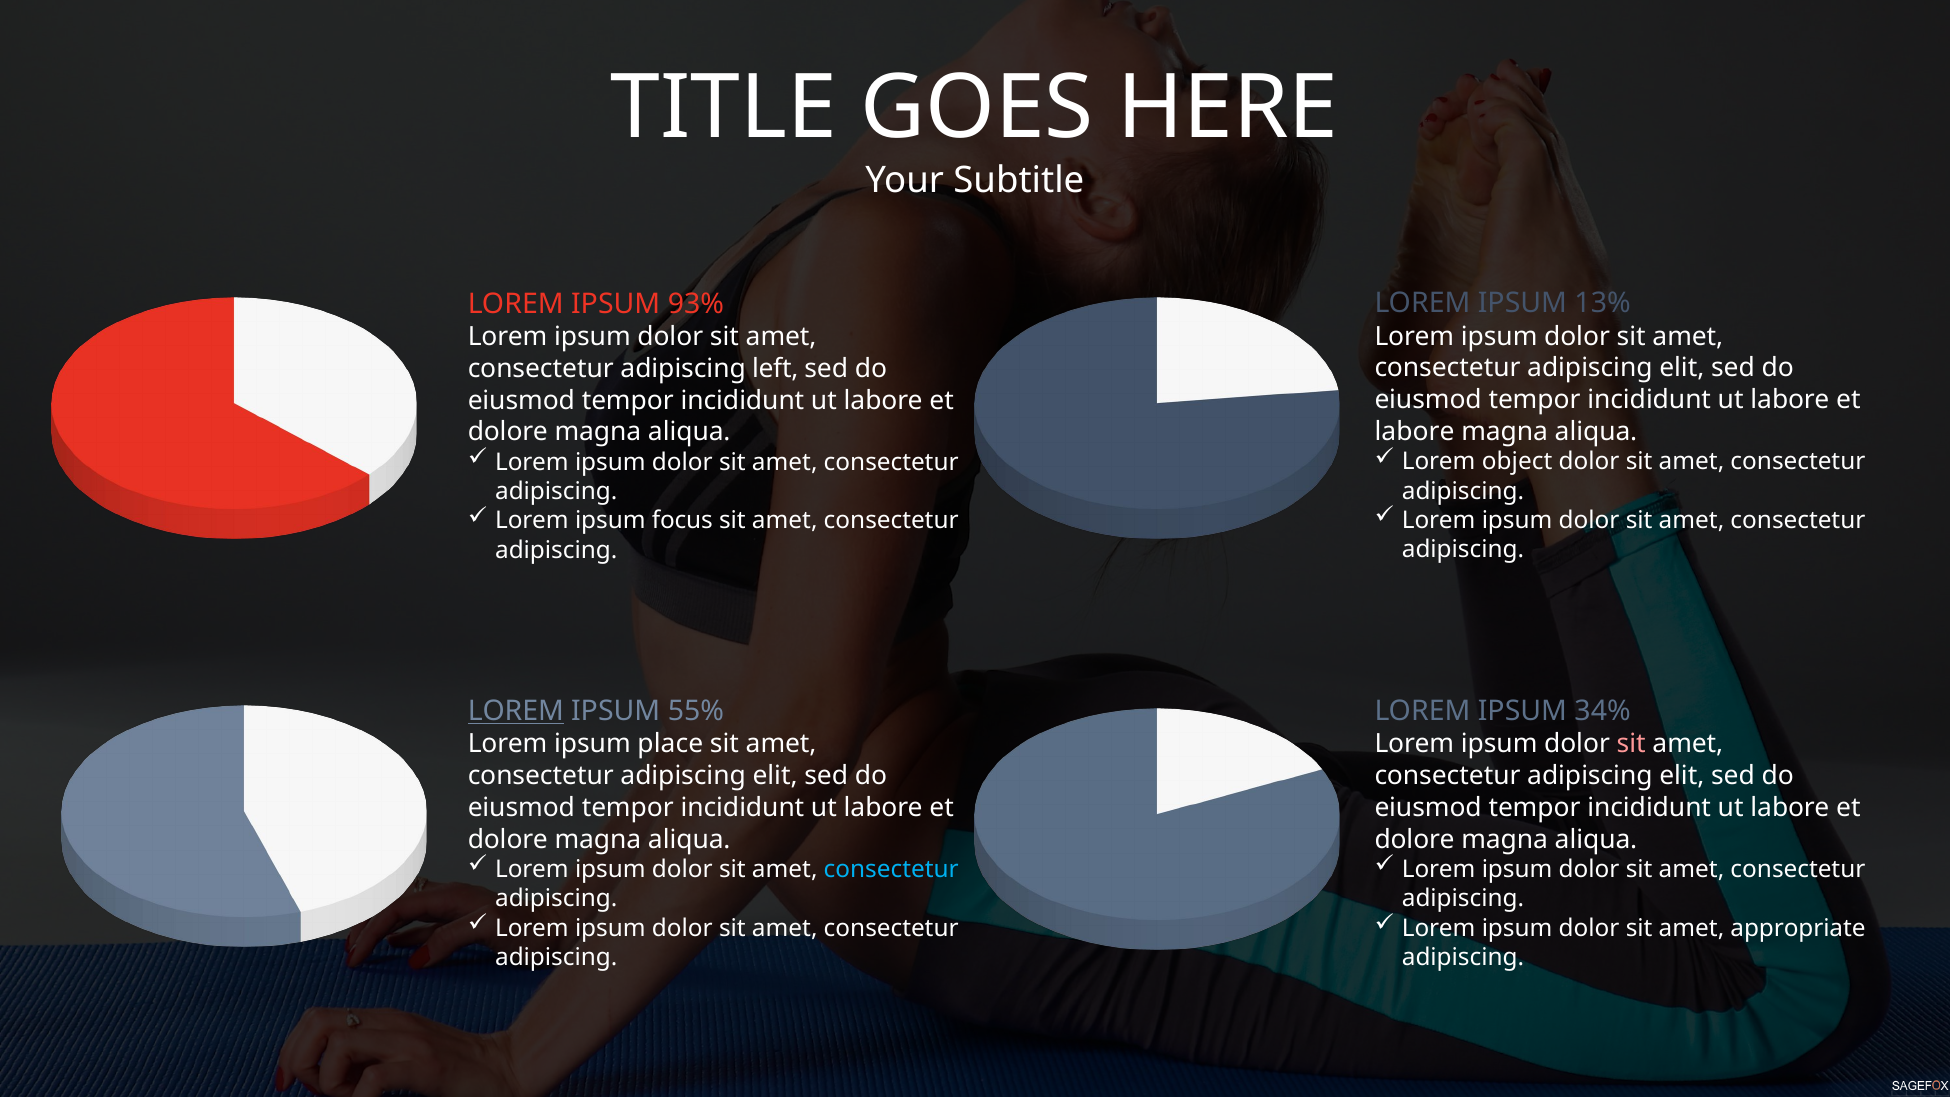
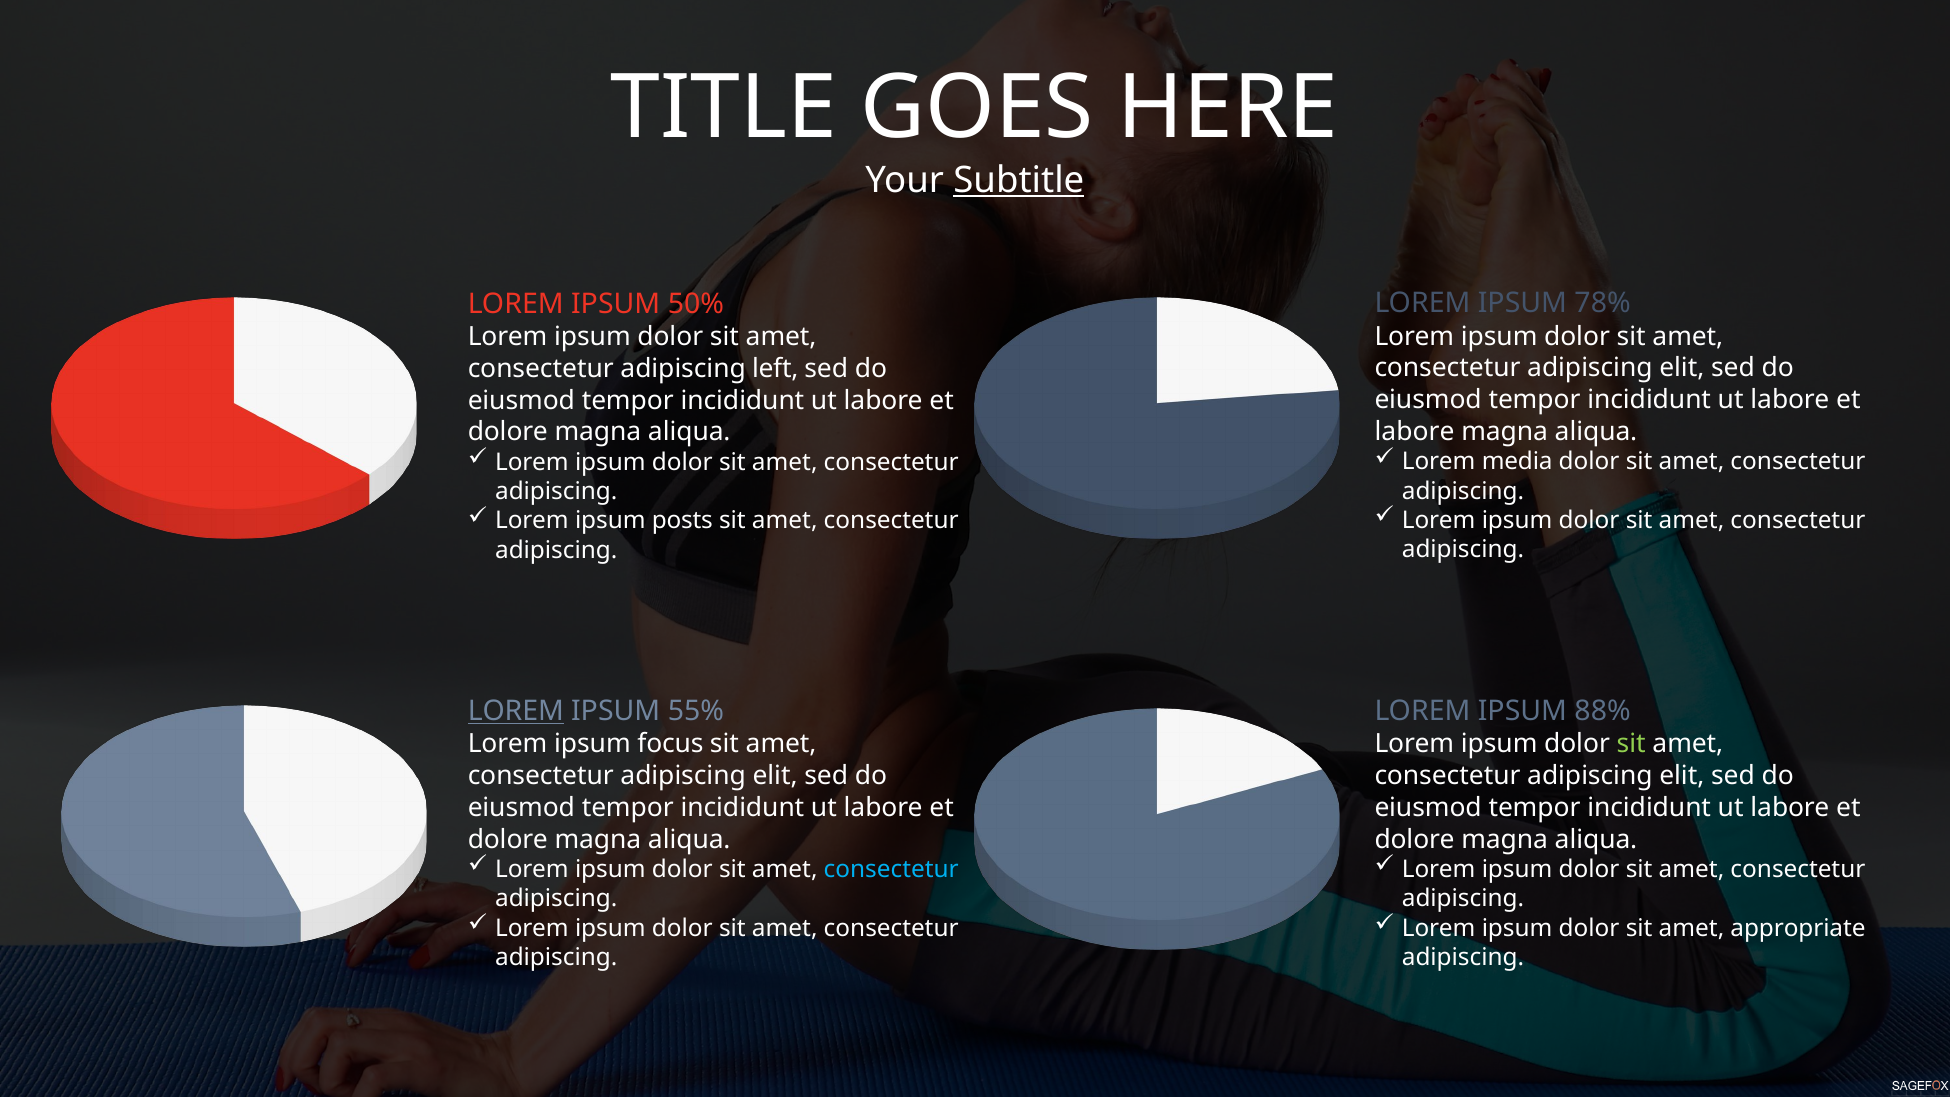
Subtitle underline: none -> present (1019, 180)
13%: 13% -> 78% (1603, 304)
93%: 93% -> 50% (696, 304)
object: object -> media (1517, 462)
focus: focus -> posts (682, 521)
34%: 34% -> 88% (1603, 711)
place: place -> focus (670, 744)
sit colour: pink -> light green (1631, 744)
